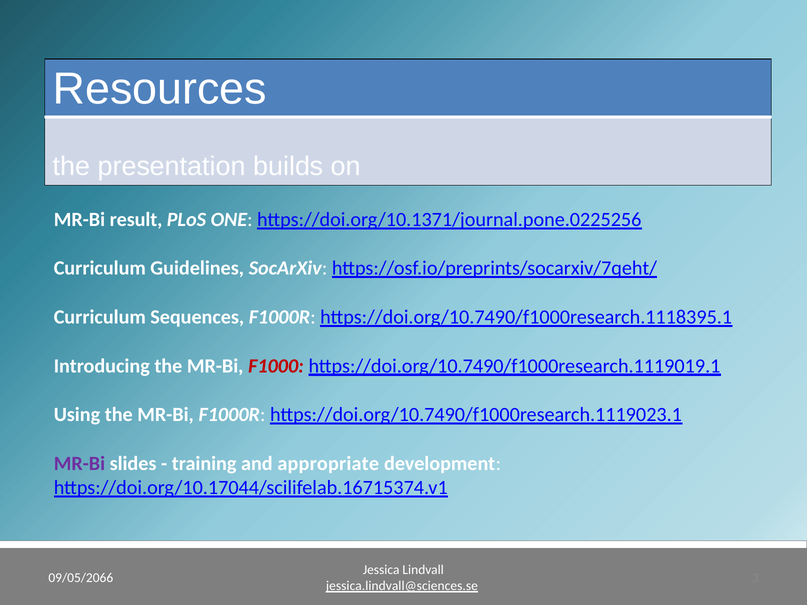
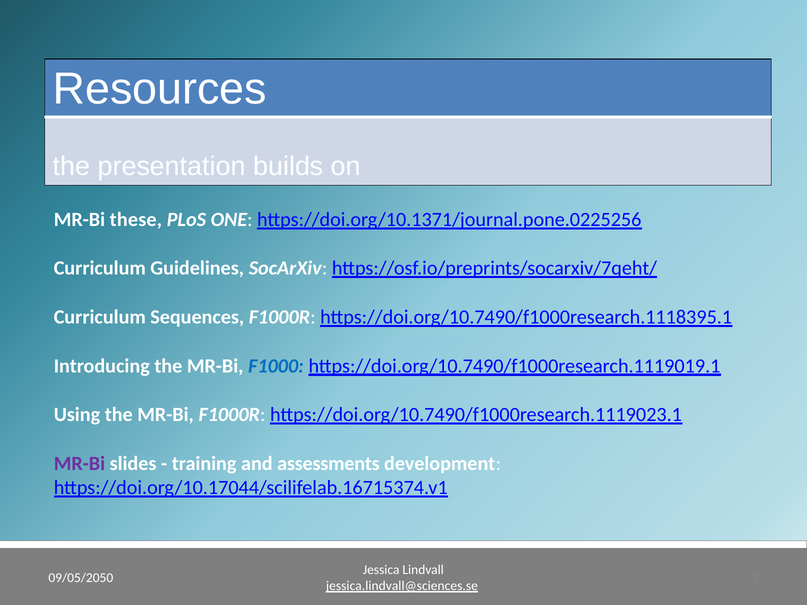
result: result -> these (136, 220)
F1000 colour: red -> blue (276, 366)
appropriate: appropriate -> assessments (328, 464)
09/05/2066: 09/05/2066 -> 09/05/2050 (81, 578)
